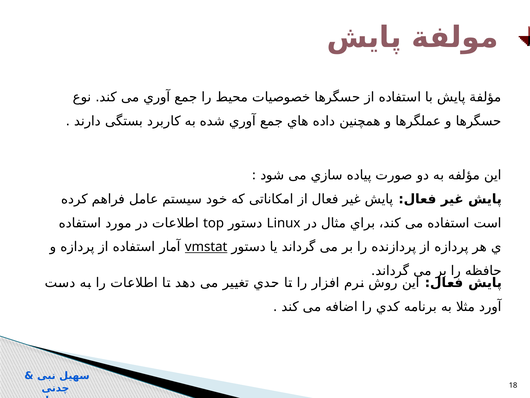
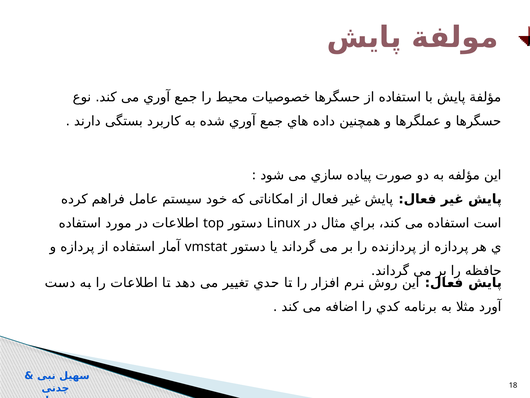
vmstat underline: present -> none (206, 247)
